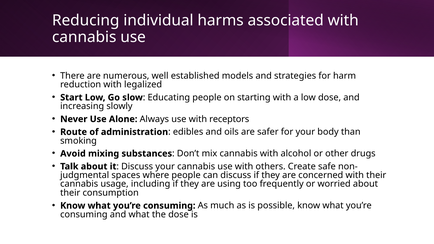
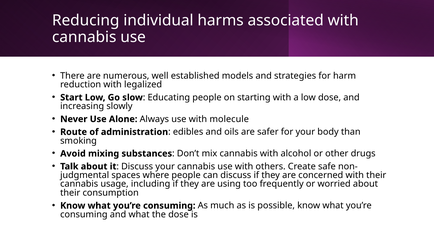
receptors: receptors -> molecule (229, 119)
